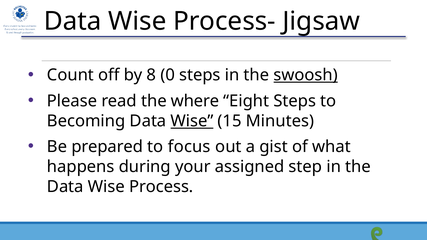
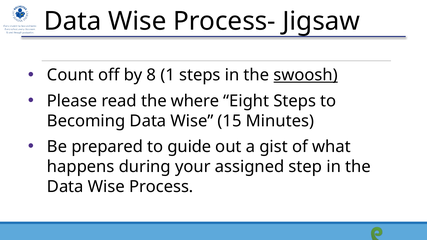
0: 0 -> 1 (168, 75)
Wise underline: present -> none (192, 121)
focus: focus -> guide (189, 147)
